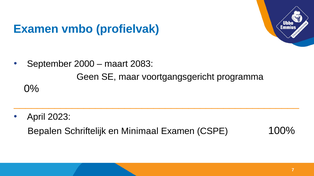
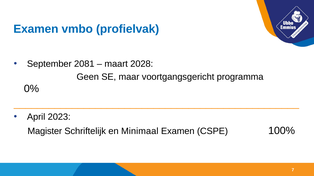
2000: 2000 -> 2081 (84, 64)
2083: 2083 -> 2028 (142, 64)
Bepalen: Bepalen -> Magister (45, 132)
